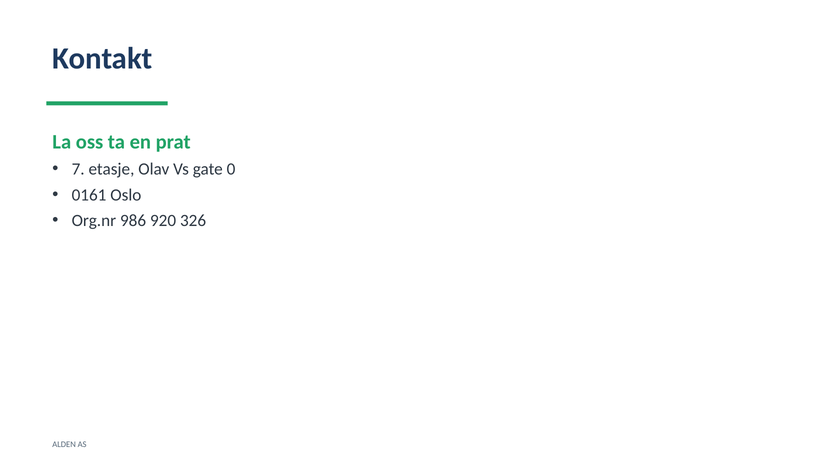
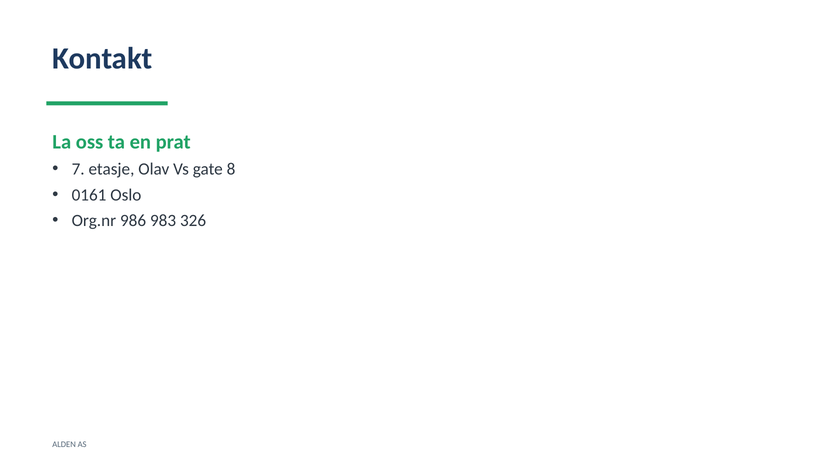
0: 0 -> 8 (231, 169)
920: 920 -> 983 (163, 221)
